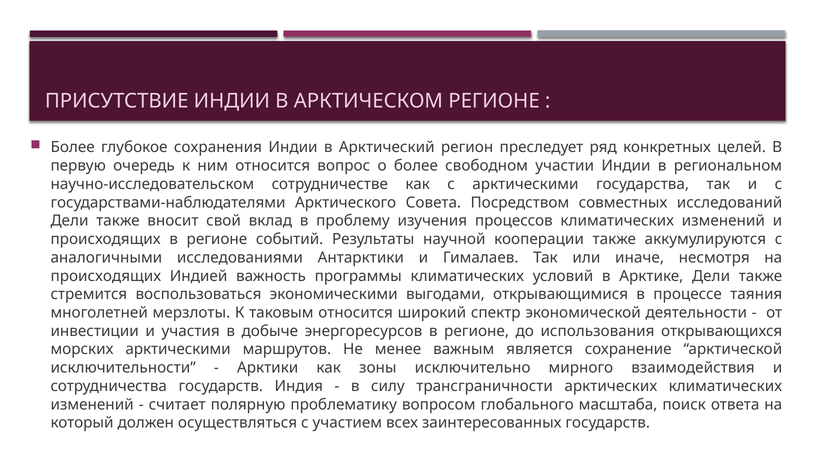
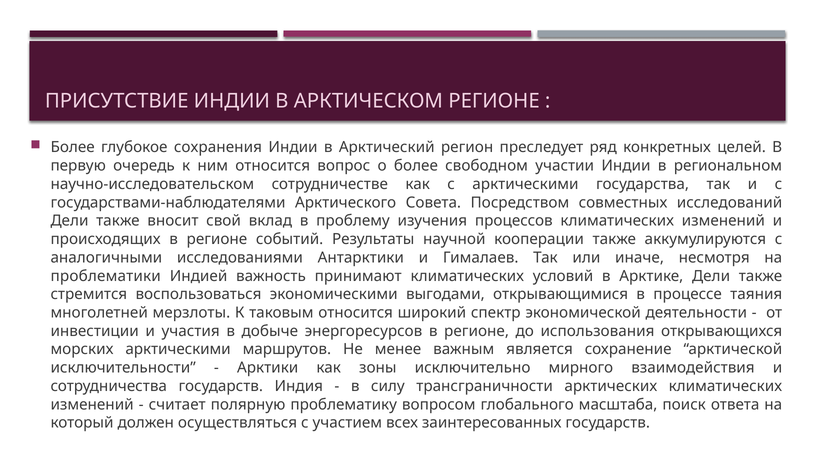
происходящих: происходящих -> проблематики (106, 276)
программы: программы -> принимают (358, 276)
